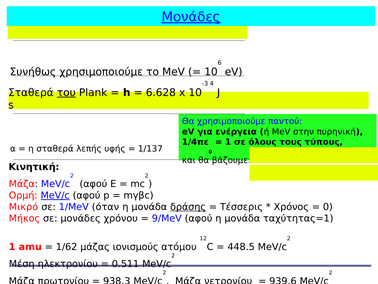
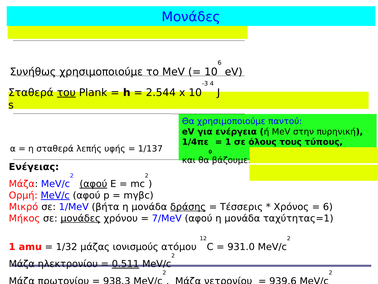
Μονάδες underline: present -> none (191, 17)
6.628: 6.628 -> 2.544 (161, 92)
Κινητική: Κινητική -> Ενέγειας (34, 167)
αφού underline: none -> present (93, 184)
όταν: όταν -> βήτα (106, 207)
0: 0 -> 6 (328, 207)
μονάδες underline: none -> present (81, 218)
9/MeV: 9/MeV -> 7/MeV (167, 218)
1/62: 1/62 -> 1/32 (67, 246)
448.5: 448.5 -> 931.0 (241, 246)
Μέση: Μέση -> Μάζα (22, 264)
0.511 underline: none -> present (125, 264)
